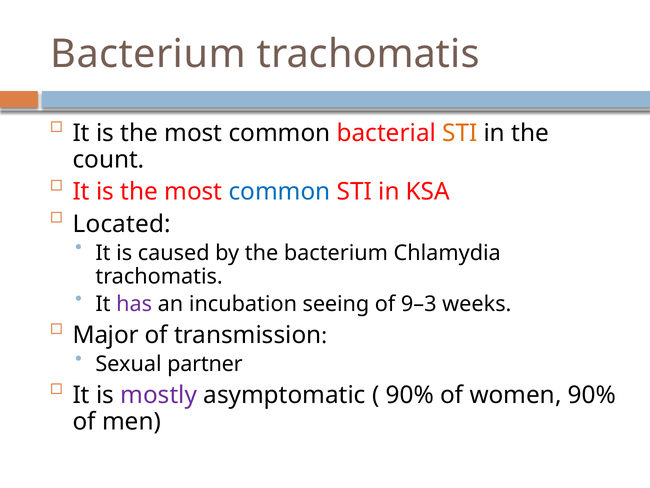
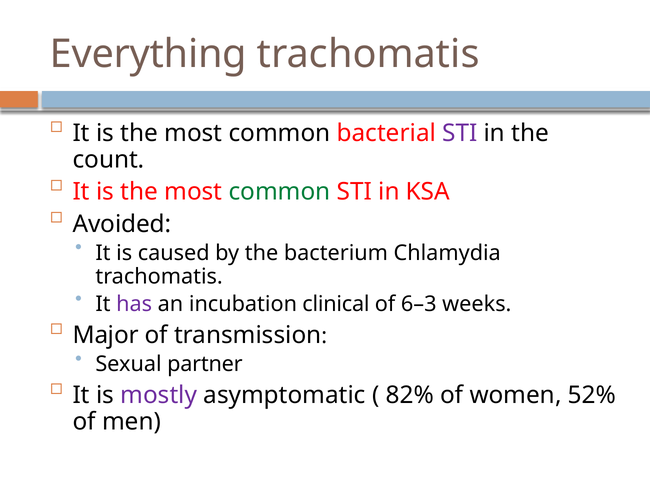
Bacterium: Bacterium -> Everything (148, 54)
STI colour: orange -> purple (460, 133)
common colour: blue -> green (280, 192)
Located: Located -> Avoided (122, 224)
seeing: seeing -> clinical (336, 304)
9–3: 9–3 -> 6–3 (419, 304)
90%: 90% -> 82% (410, 395)
women 90%: 90% -> 52% (592, 395)
